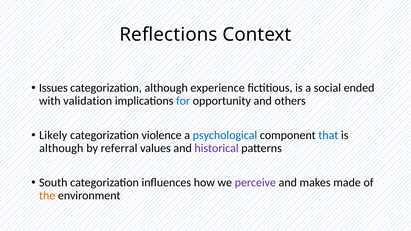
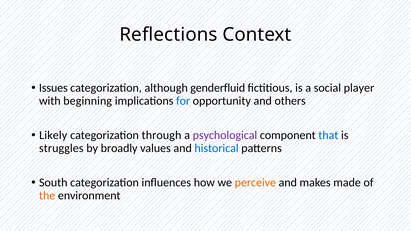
experience: experience -> genderfluid (218, 88)
ended: ended -> player (359, 88)
validation: validation -> beginning (88, 101)
violence: violence -> through (162, 135)
psychological colour: blue -> purple (225, 135)
although: although -> struggles (61, 148)
referral: referral -> broadly (119, 148)
historical colour: purple -> blue (217, 148)
perceive colour: purple -> orange (255, 183)
